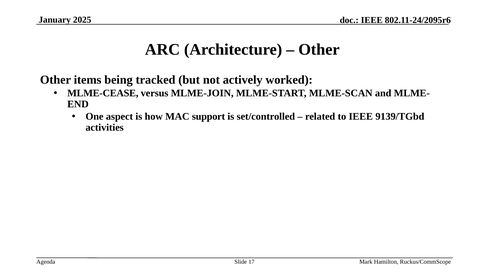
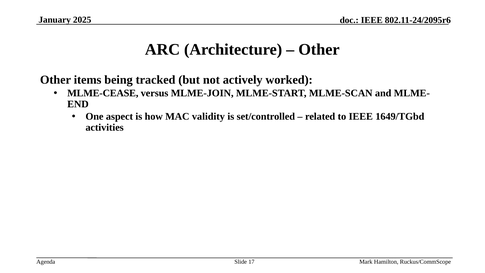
support: support -> validity (208, 116)
9139/TGbd: 9139/TGbd -> 1649/TGbd (400, 116)
